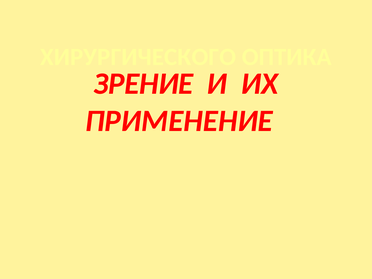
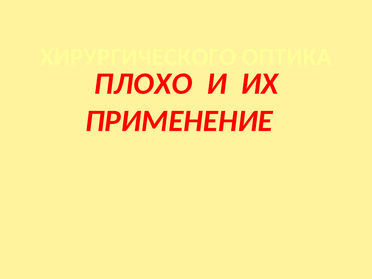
ЗРЕНИЕ: ЗРЕНИЕ -> ПЛОХО (143, 84)
